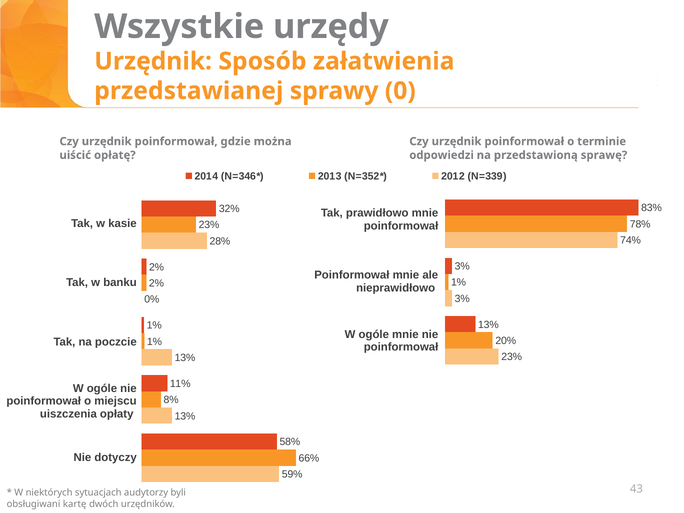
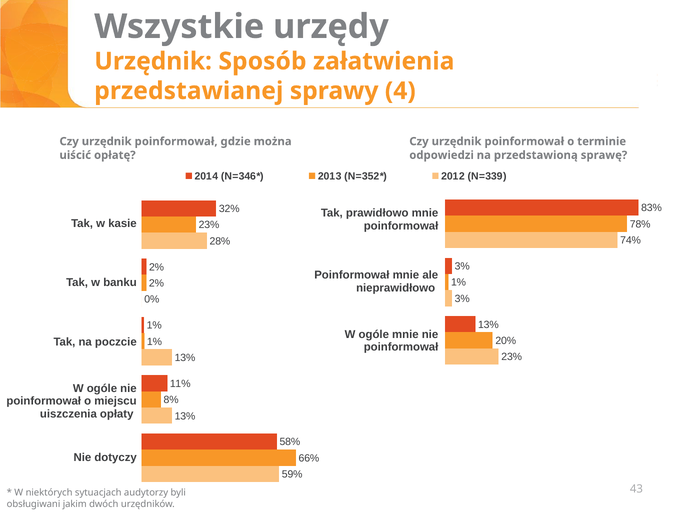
0: 0 -> 4 (400, 91)
kartę: kartę -> jakim (75, 504)
